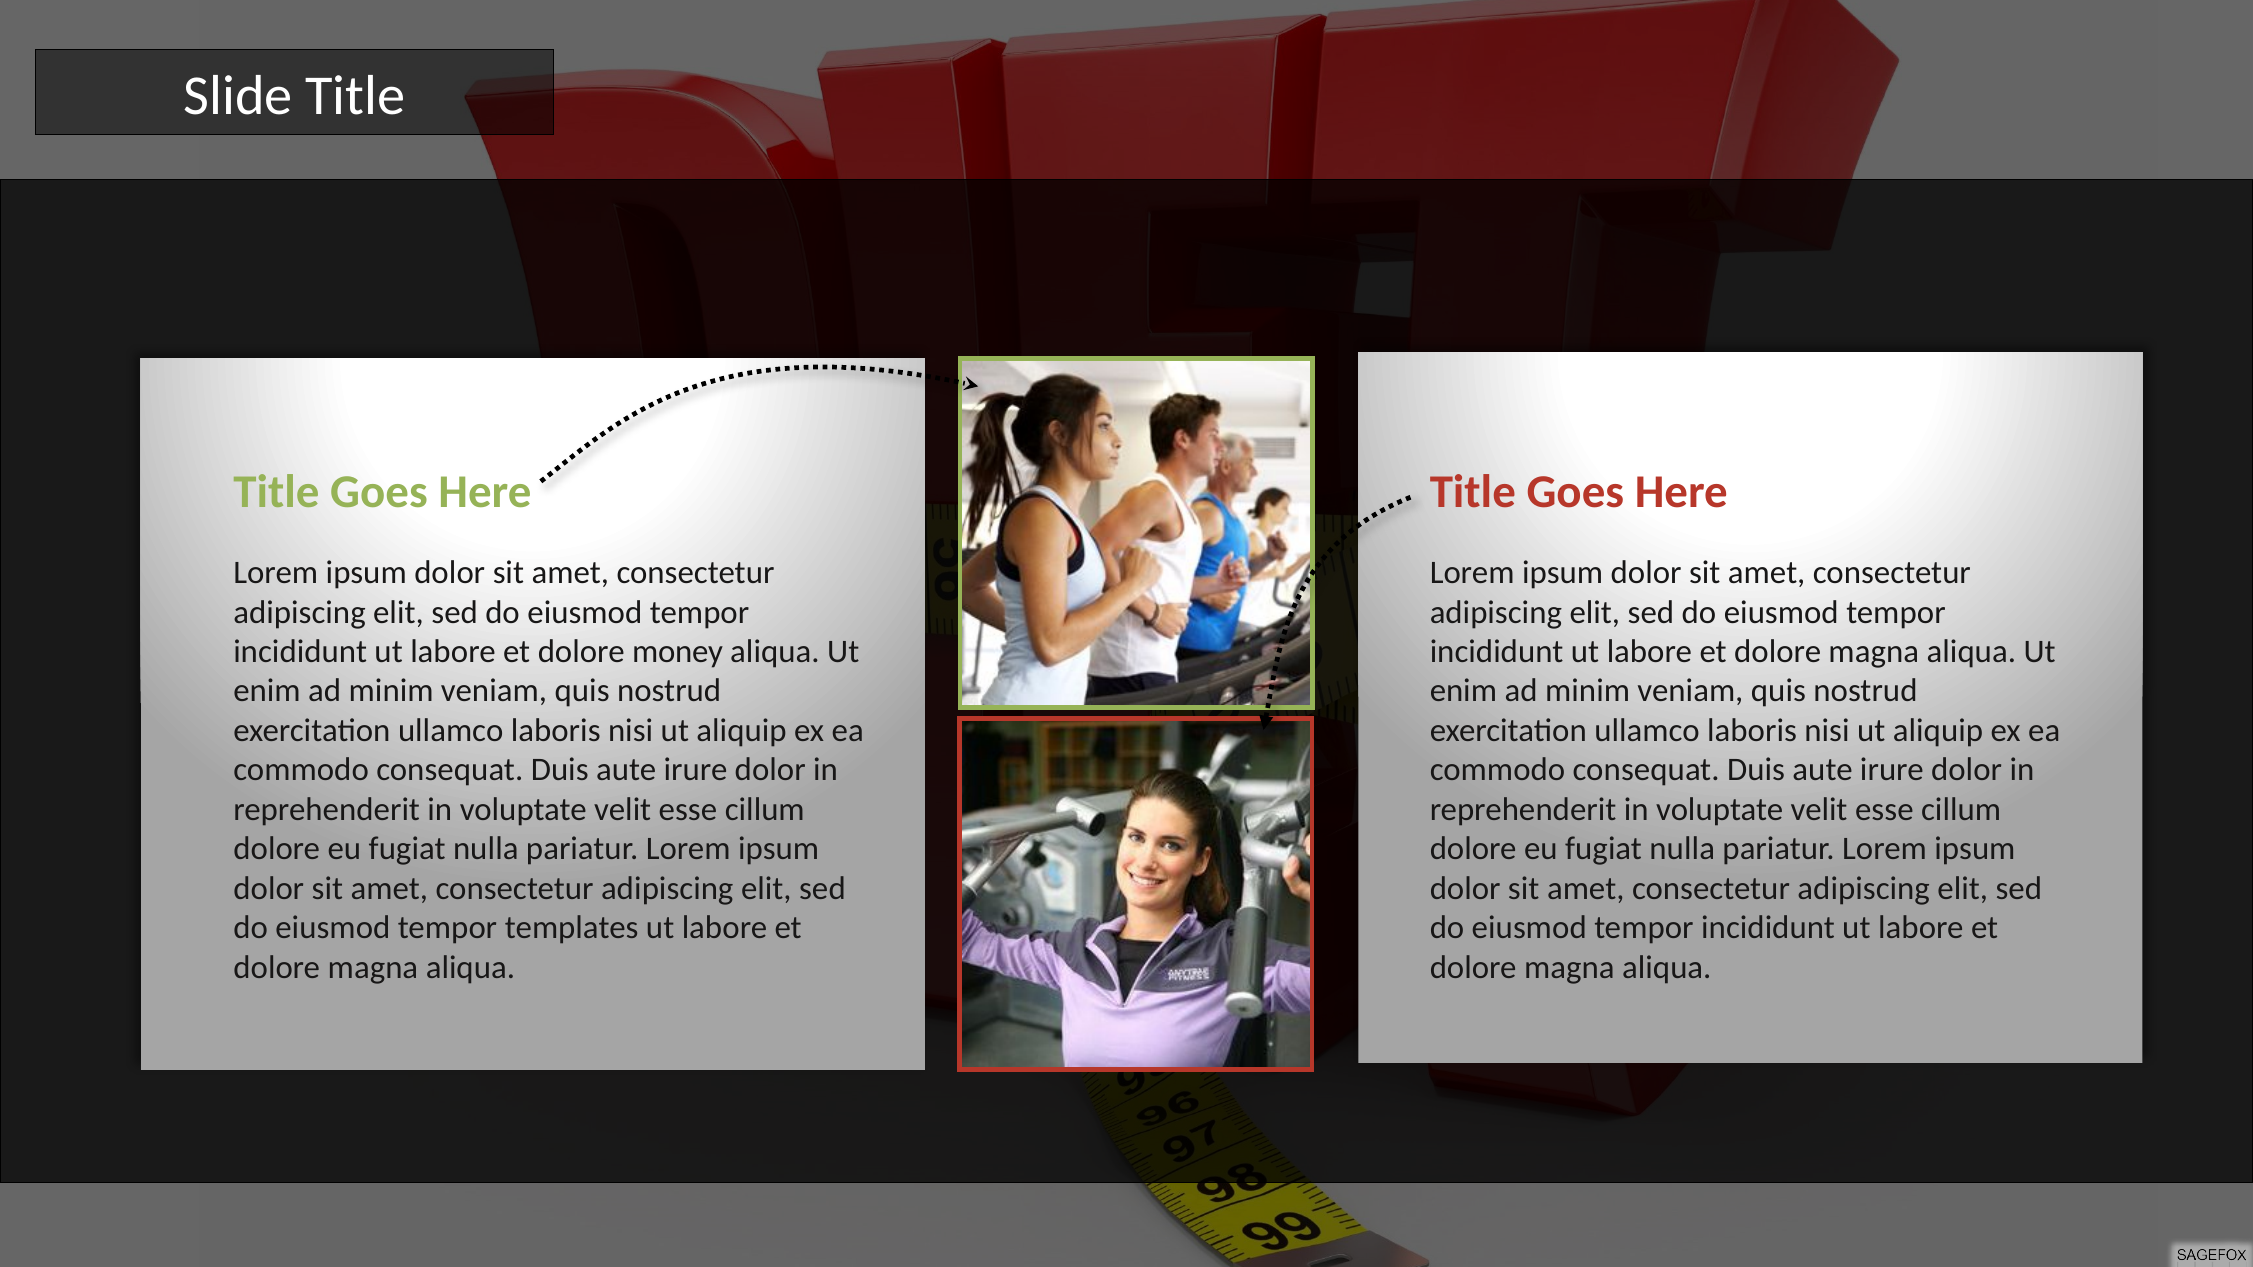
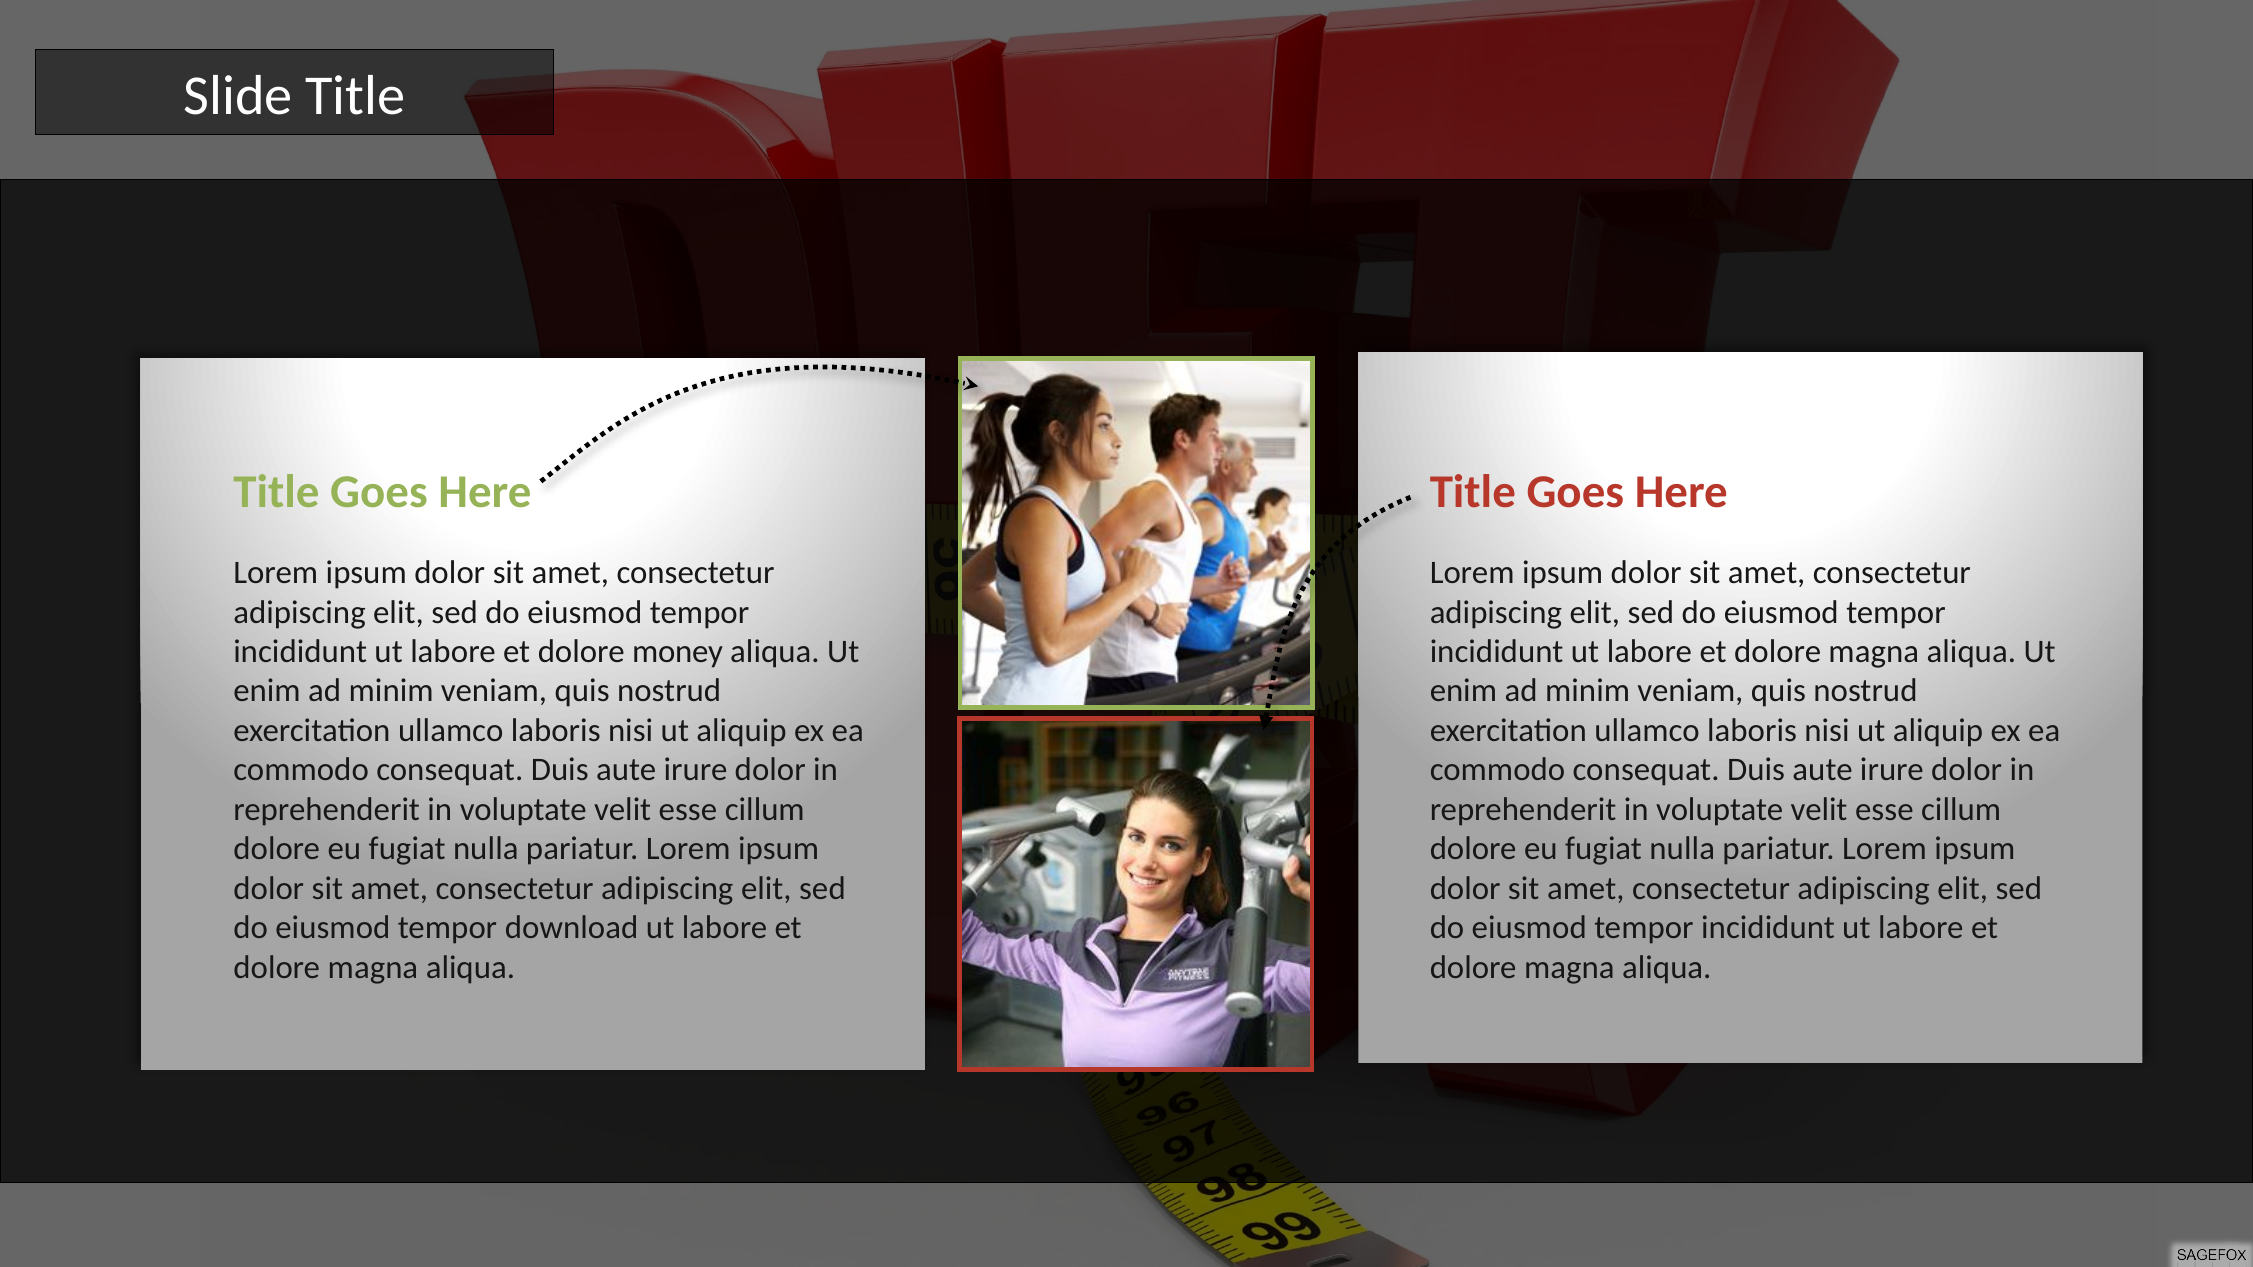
templates: templates -> download (572, 928)
